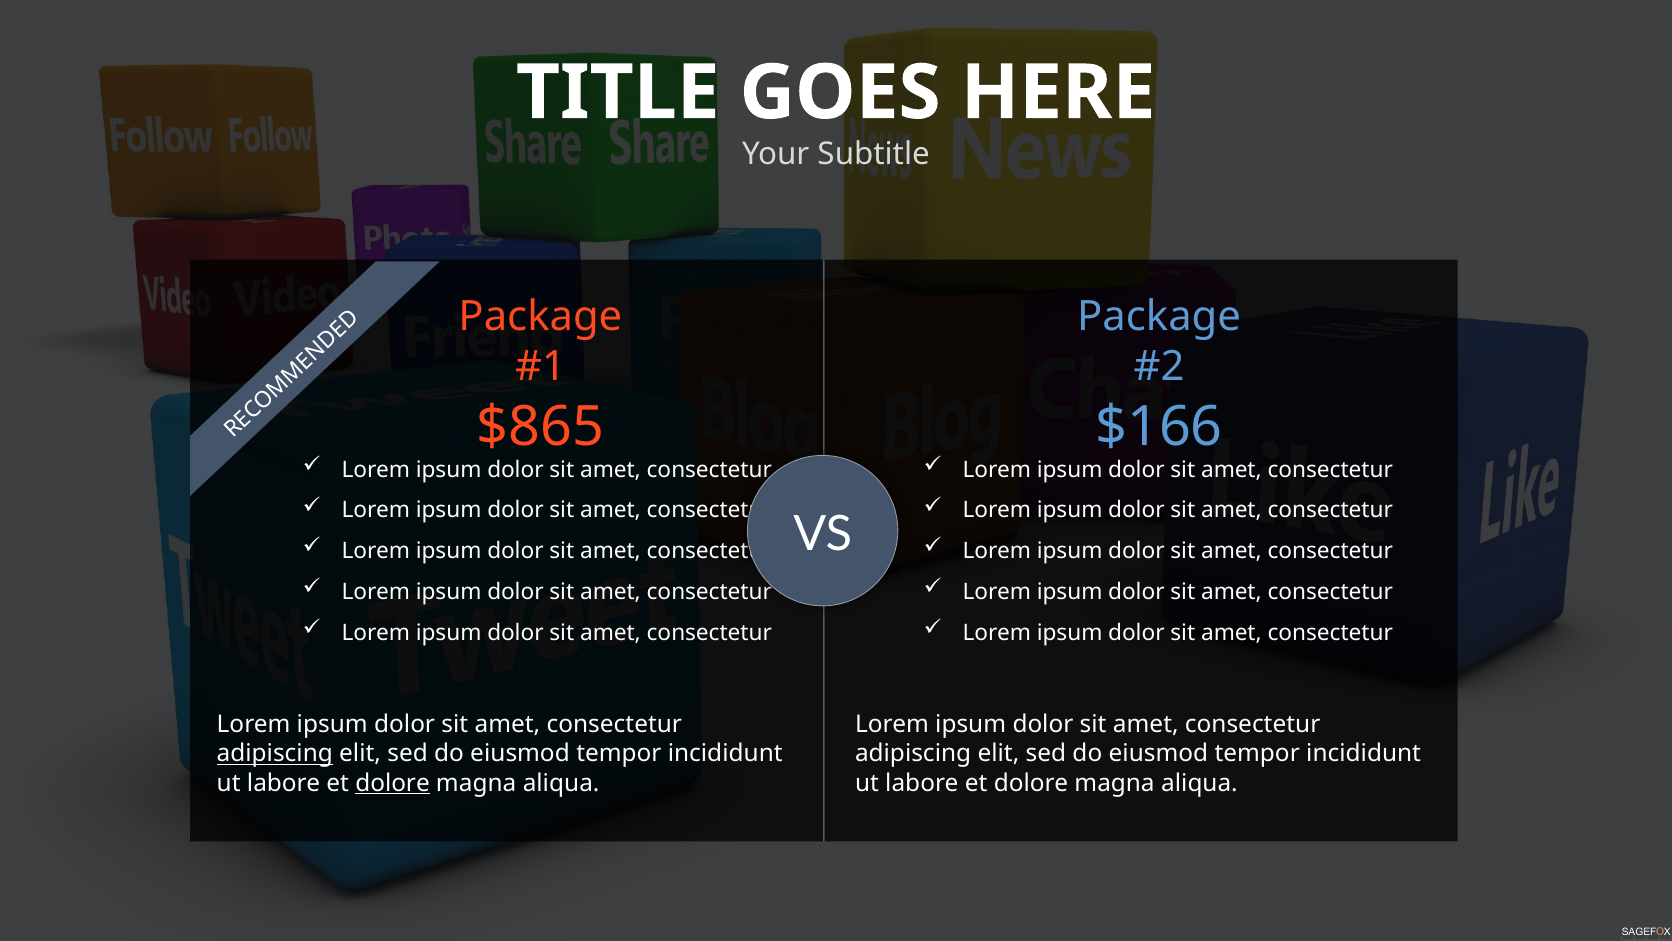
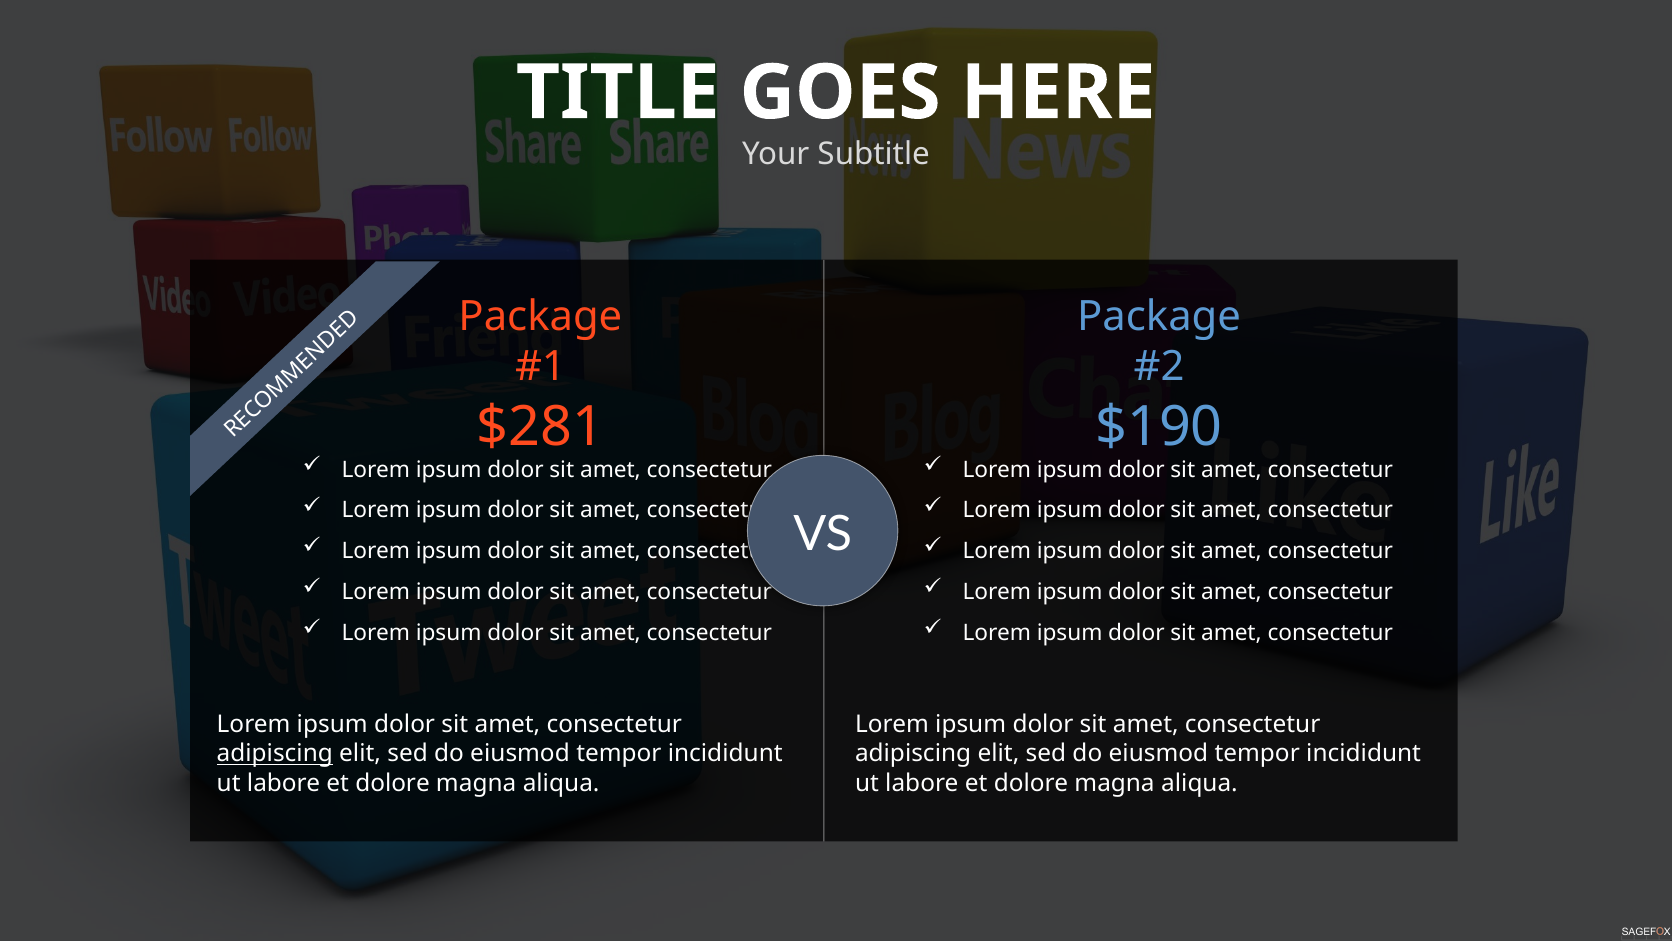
$865: $865 -> $281 (540, 426)
$166: $166 -> $190 (1159, 426)
dolore underline: present -> none (393, 783)
